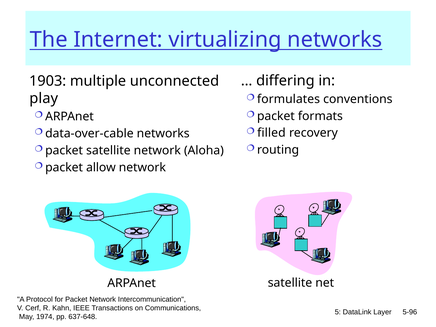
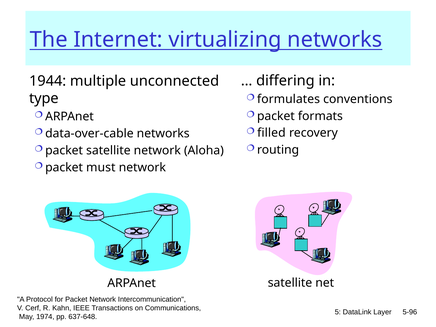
1903: 1903 -> 1944 (48, 81)
play: play -> type (44, 98)
allow: allow -> must (101, 167)
